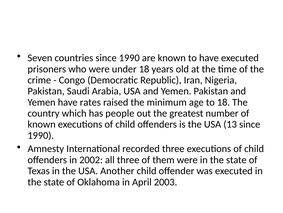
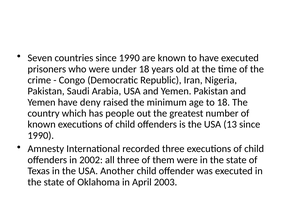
rates: rates -> deny (90, 102)
